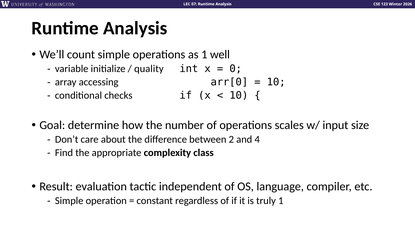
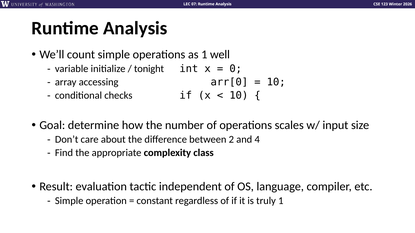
quality: quality -> tonight (149, 69)
